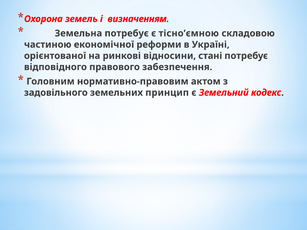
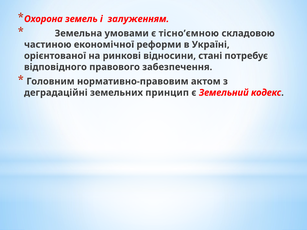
визначенням: визначенням -> залуженням (138, 19)
Земельна потребує: потребує -> умовами (127, 33)
задовільного: задовільного -> деградаційні (56, 93)
